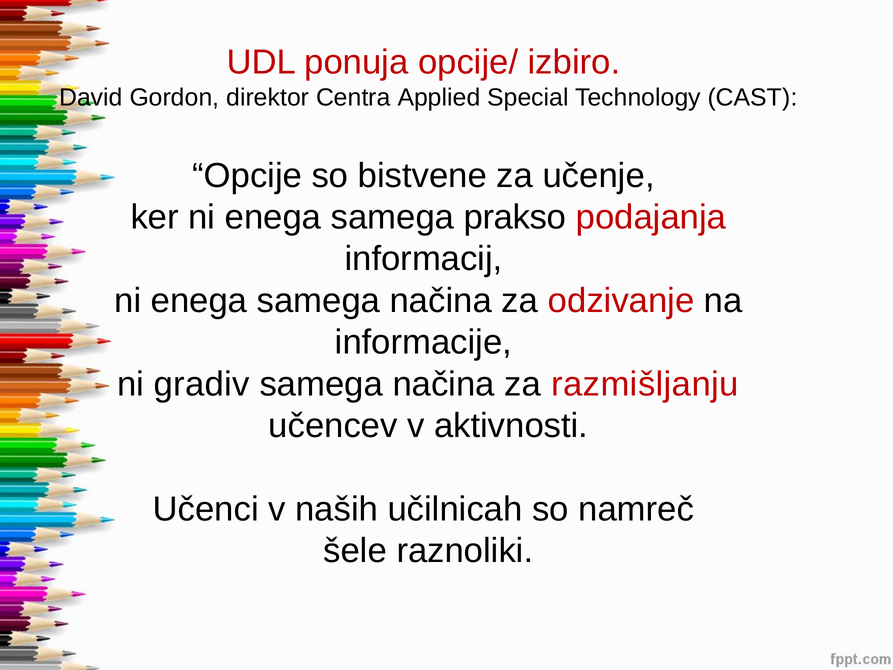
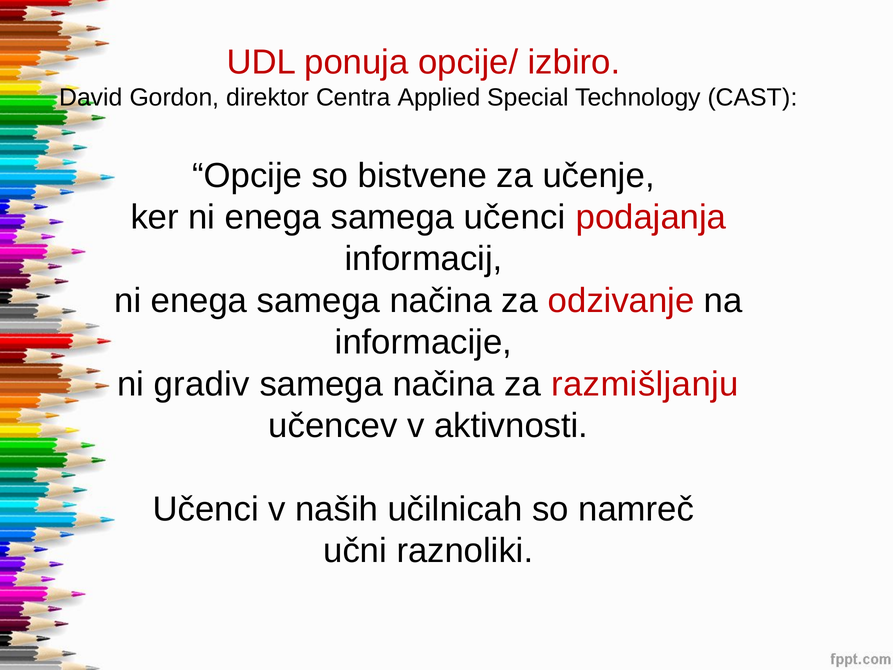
samega prakso: prakso -> učenci (515, 217)
šele: šele -> učni (355, 551)
